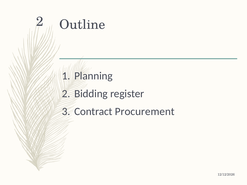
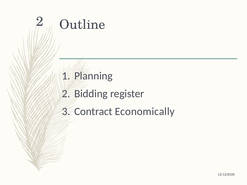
Procurement: Procurement -> Economically (145, 112)
